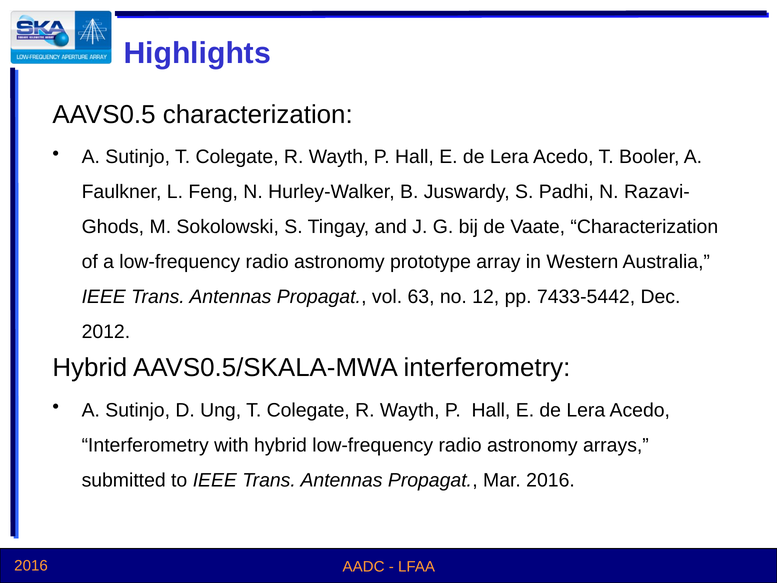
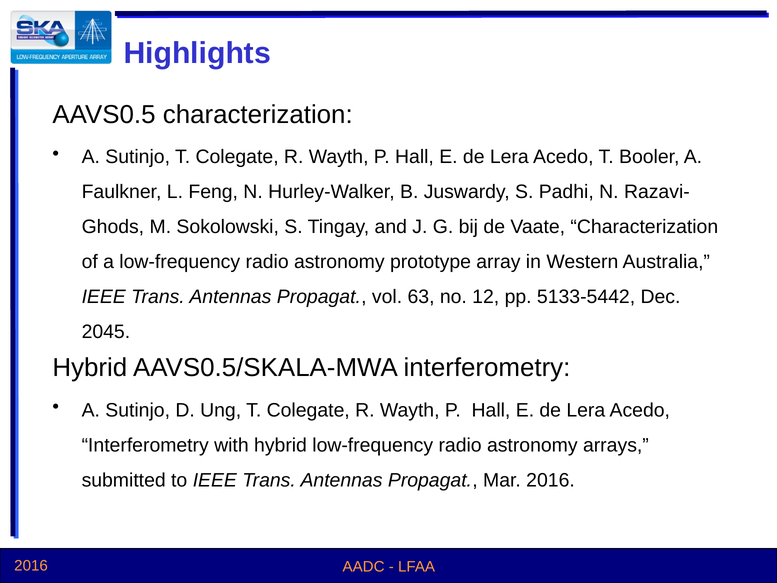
7433-5442: 7433-5442 -> 5133-5442 (586, 297)
2012: 2012 -> 2045 (106, 332)
